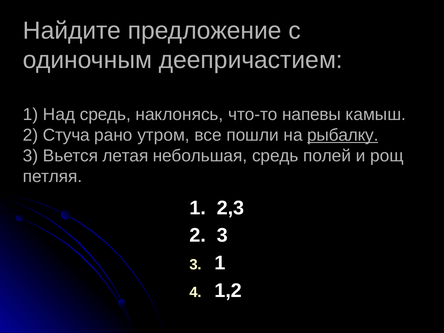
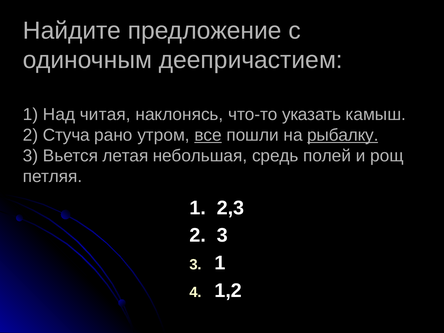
Над средь: средь -> читая (105, 114)
напевы: напевы -> указать (312, 114)
все underline: none -> present (208, 135)
